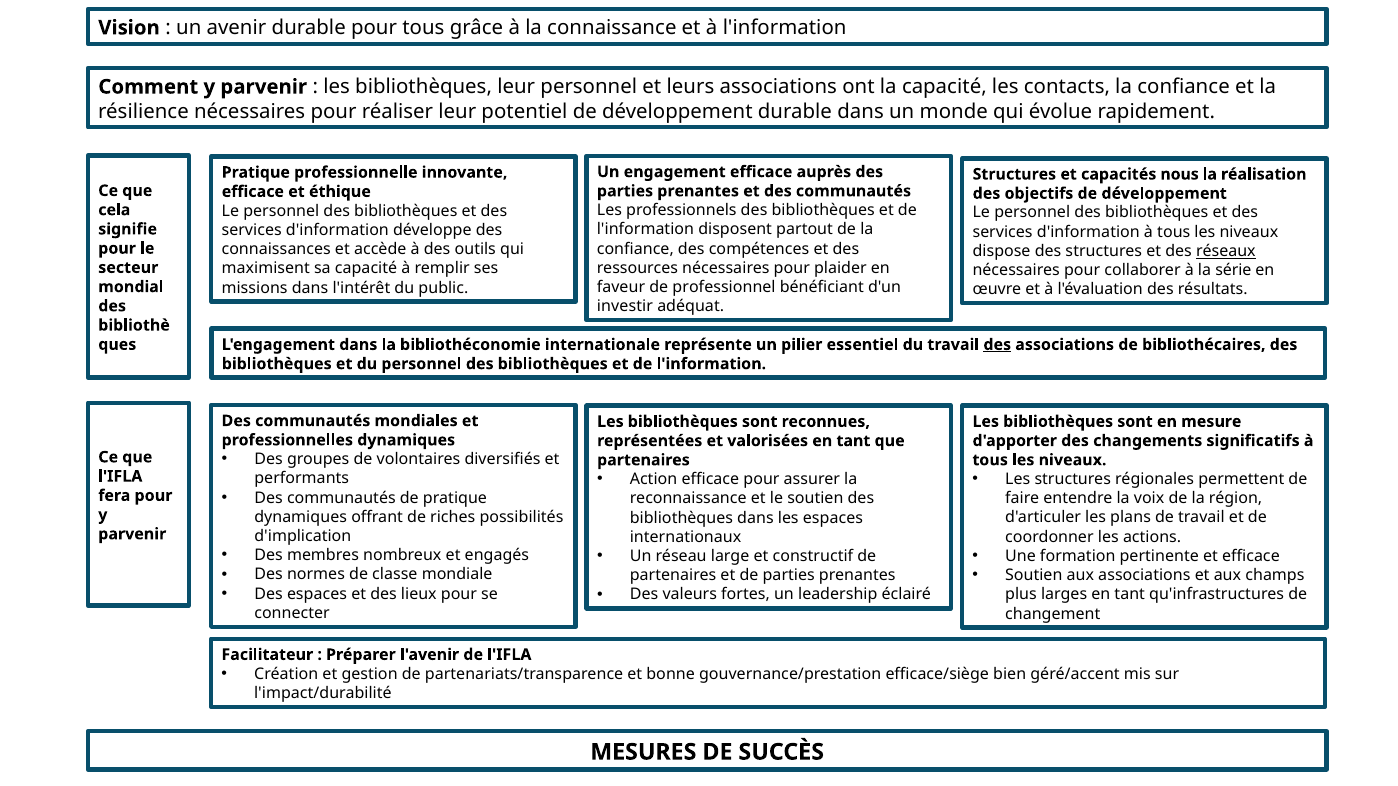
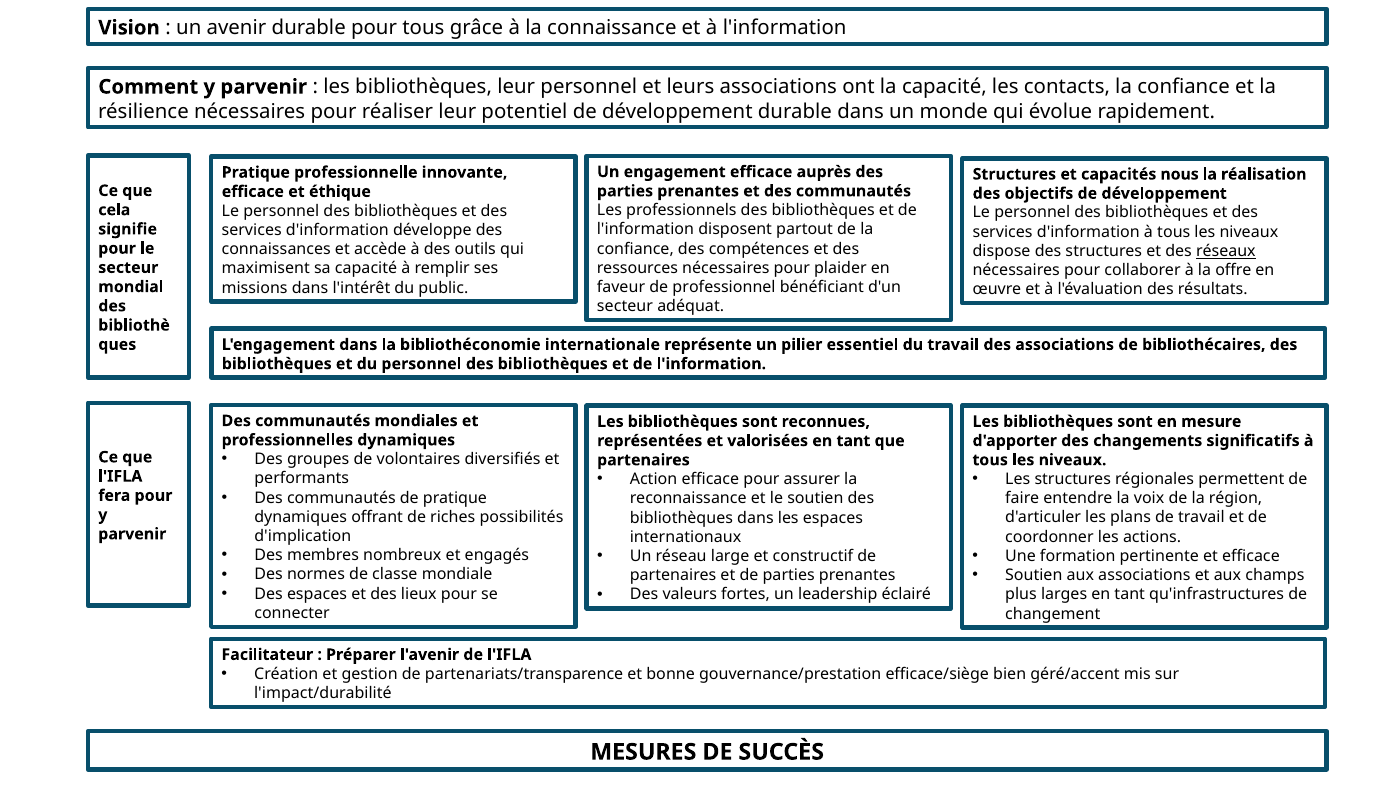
série: série -> offre (1233, 271)
investir: investir -> secteur (625, 307)
des underline: present -> none (997, 345)
